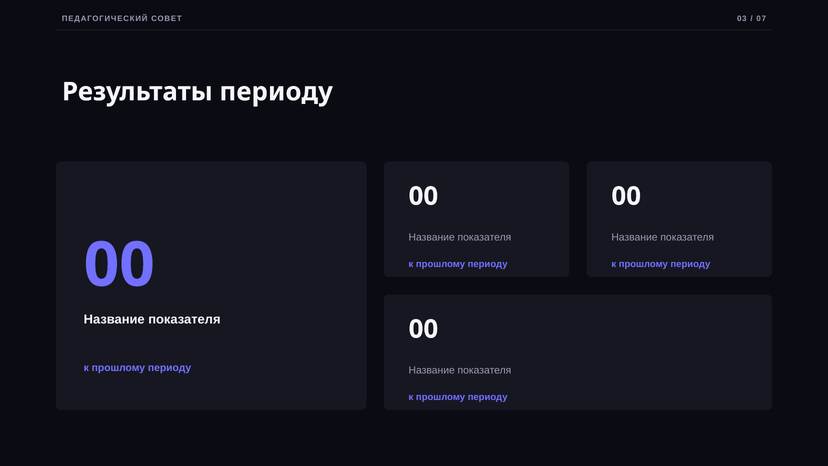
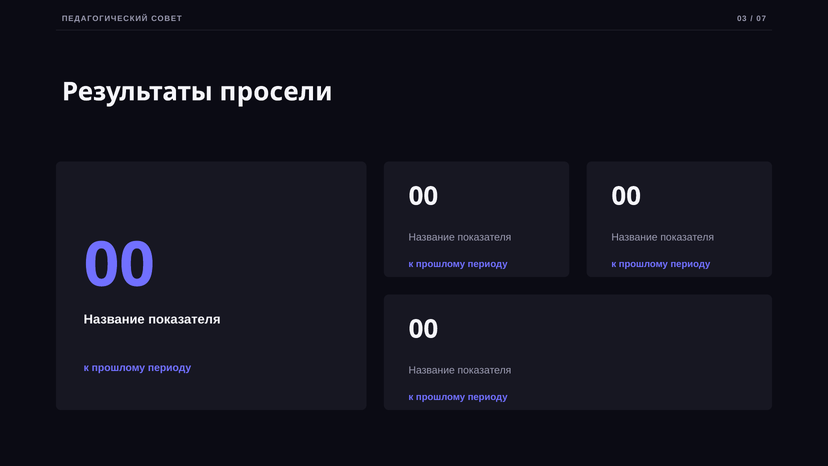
Результаты периоду: периоду -> просели (276, 92)
